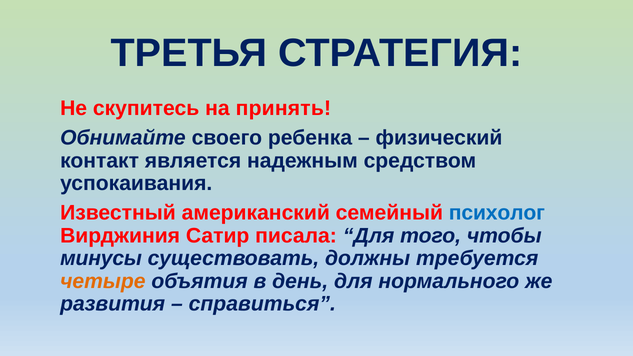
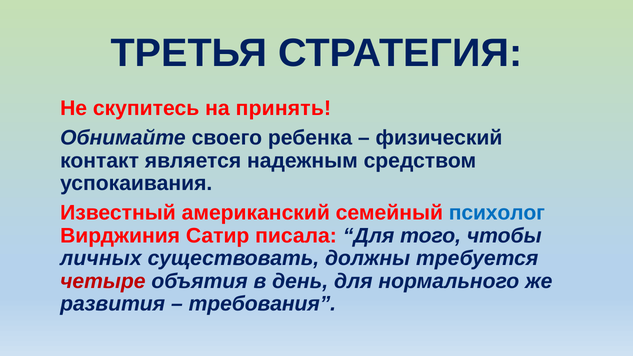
минусы: минусы -> личных (101, 258)
четыре colour: orange -> red (103, 281)
справиться: справиться -> требования (262, 304)
